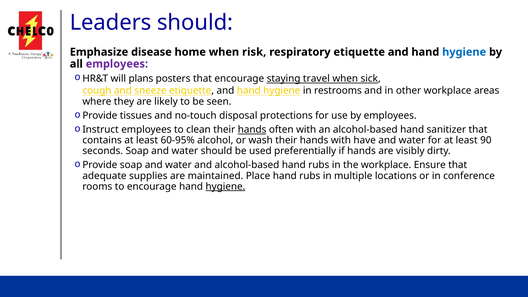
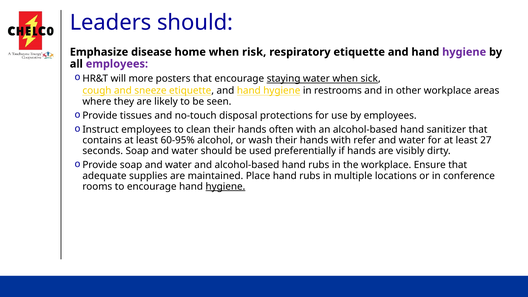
hygiene colour: blue -> purple (464, 52)
plans: plans -> more (141, 79)
staying travel: travel -> water (316, 79)
hands underline: present -> none (252, 130)
have: have -> refer (365, 140)
90: 90 -> 27 (486, 140)
